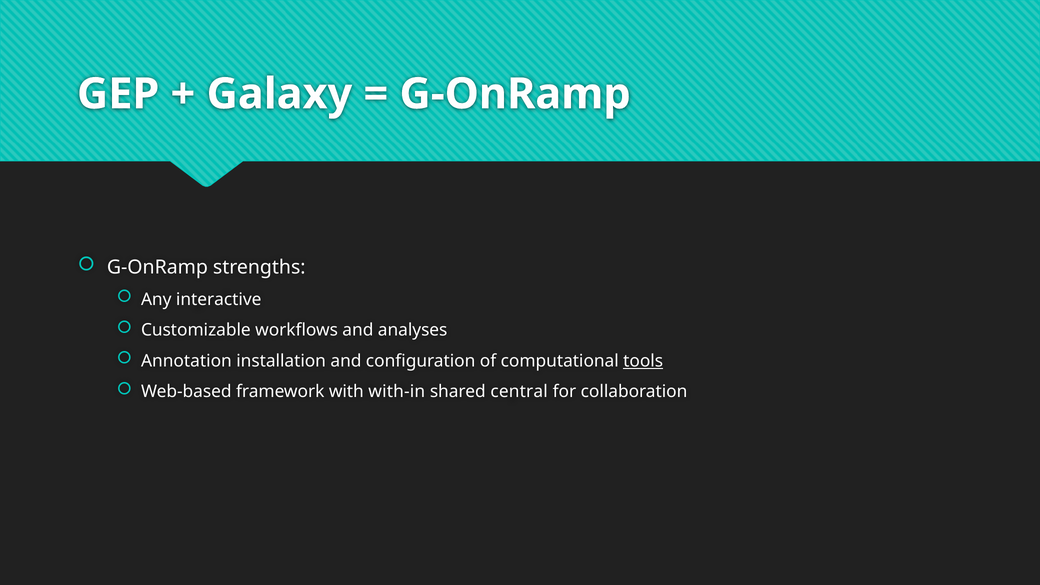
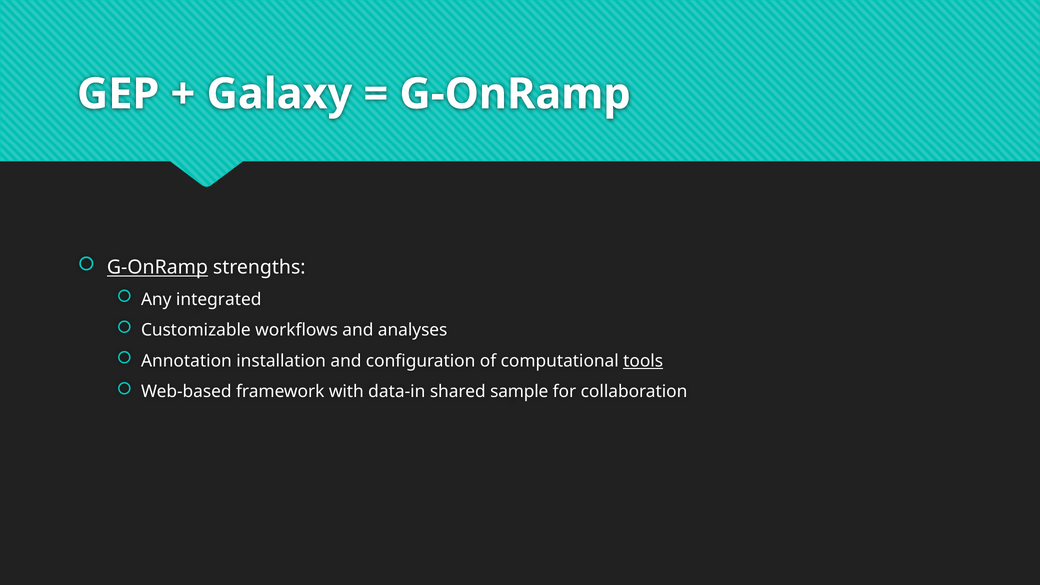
G-OnRamp underline: none -> present (157, 268)
interactive: interactive -> integrated (219, 299)
with-in: with-in -> data-in (397, 392)
central: central -> sample (519, 392)
